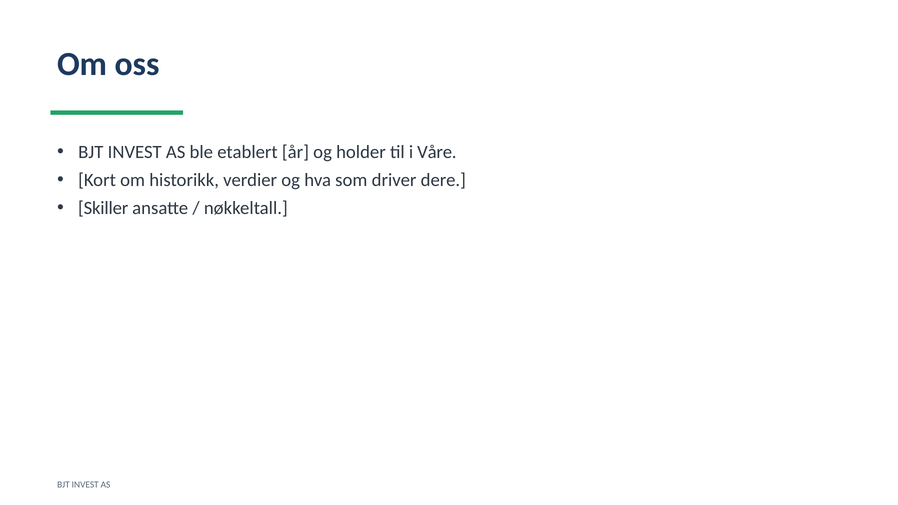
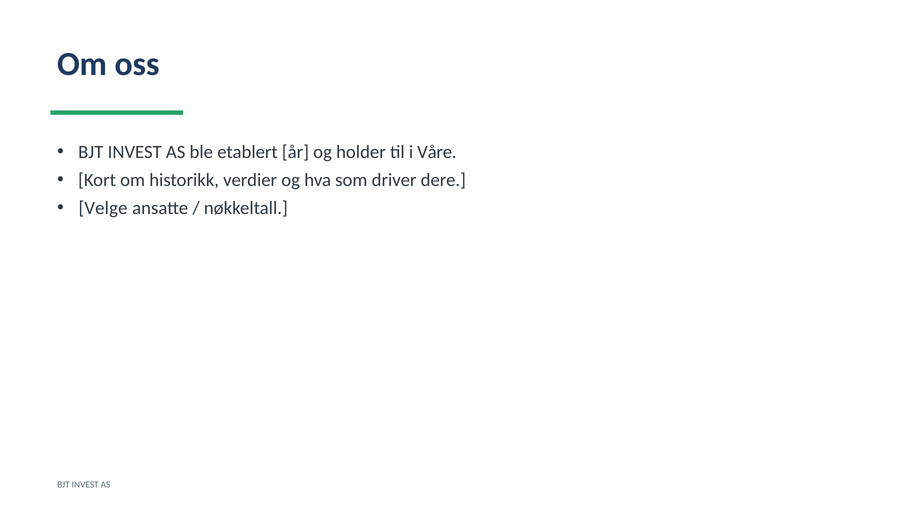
Skiller: Skiller -> Velge (103, 208)
